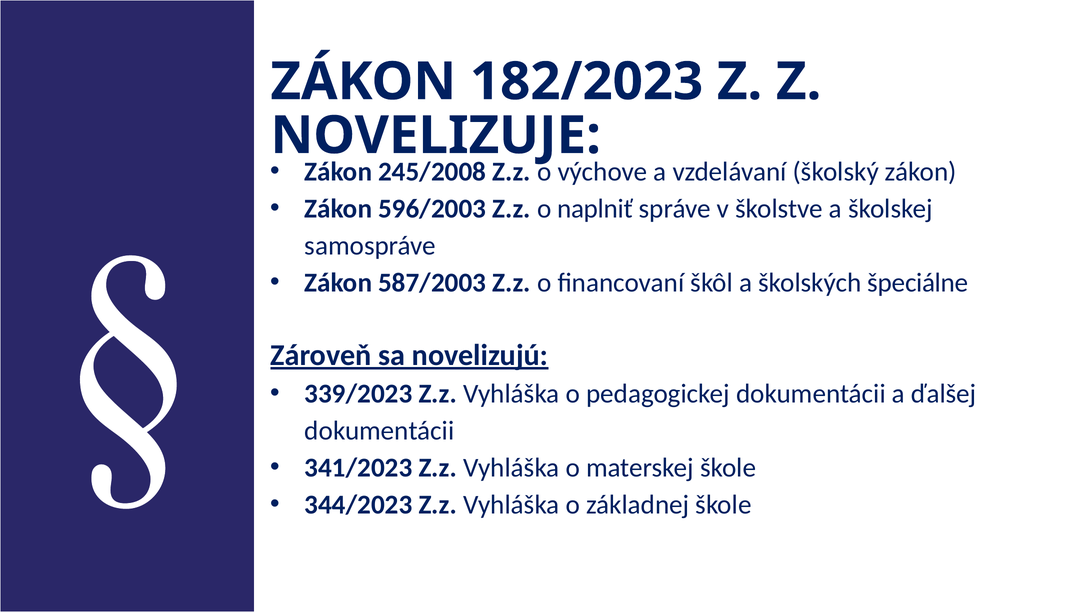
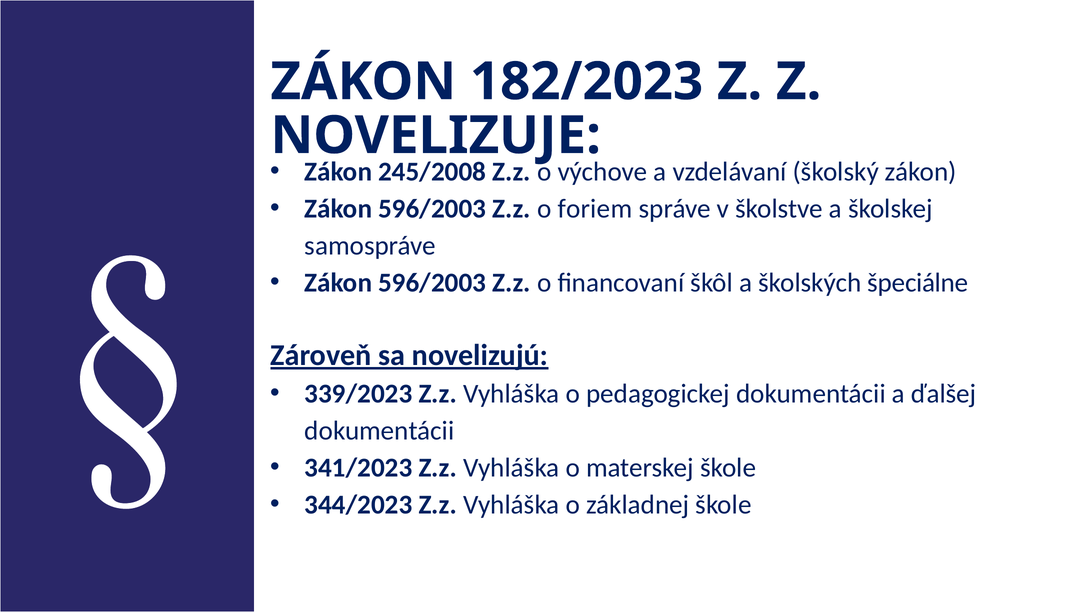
naplniť: naplniť -> foriem (595, 208)
587/2003: 587/2003 -> 596/2003 (432, 282)
